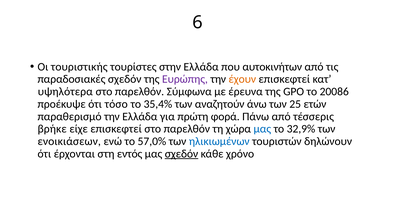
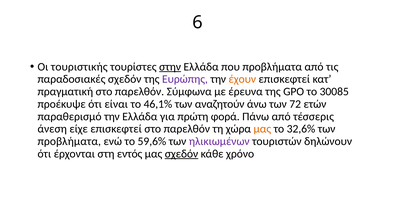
στην underline: none -> present (170, 67)
που αυτοκινήτων: αυτοκινήτων -> προβλήματα (272, 67)
υψηλότερα: υψηλότερα -> πραγματική (65, 92)
20086: 20086 -> 30085 (334, 92)
τόσο: τόσο -> είναι (116, 104)
35,4%: 35,4% -> 46,1% (158, 104)
25: 25 -> 72 (295, 104)
βρήκε: βρήκε -> άνεση (52, 129)
μας colour: blue -> orange (262, 129)
32,9%: 32,9% -> 32,6% (301, 129)
ενοικιάσεων: ενοικιάσεων -> προβλήματα (69, 141)
57,0%: 57,0% -> 59,6% (152, 141)
ηλικιωμένων colour: blue -> purple (219, 141)
